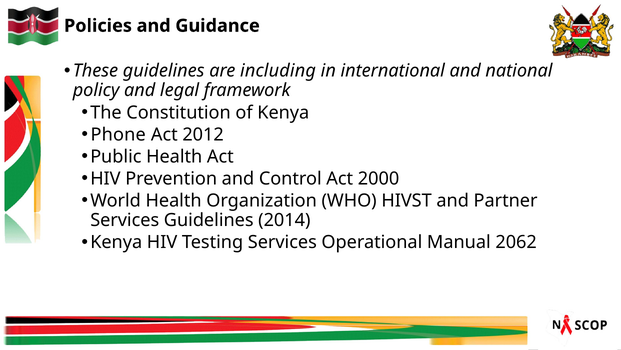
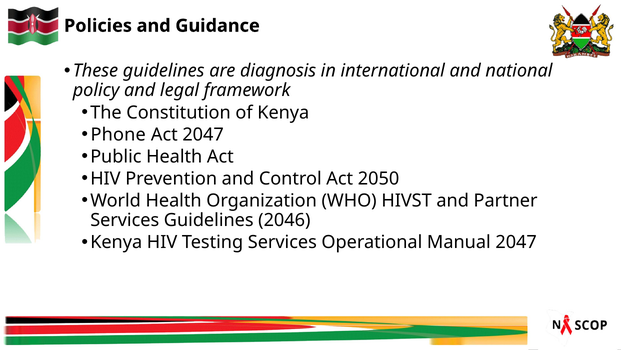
including: including -> diagnosis (278, 71)
Act 2012: 2012 -> 2047 (203, 134)
2000: 2000 -> 2050 (379, 178)
2014: 2014 -> 2046 (284, 220)
Manual 2062: 2062 -> 2047 (516, 242)
